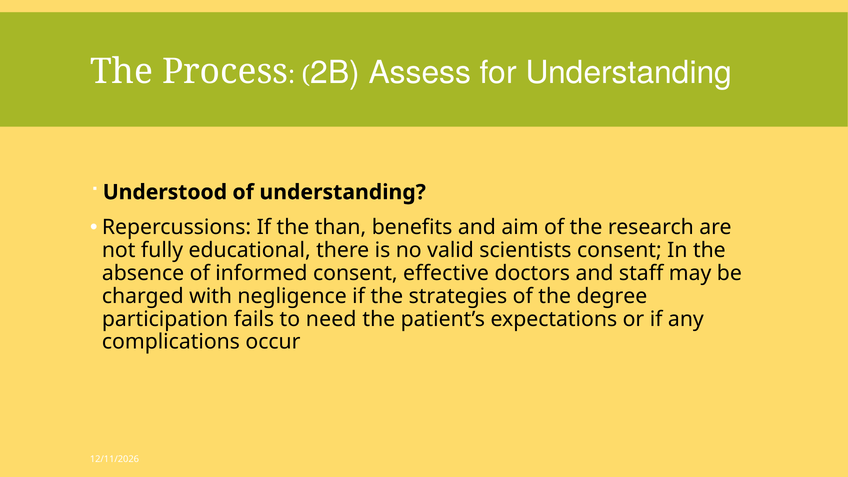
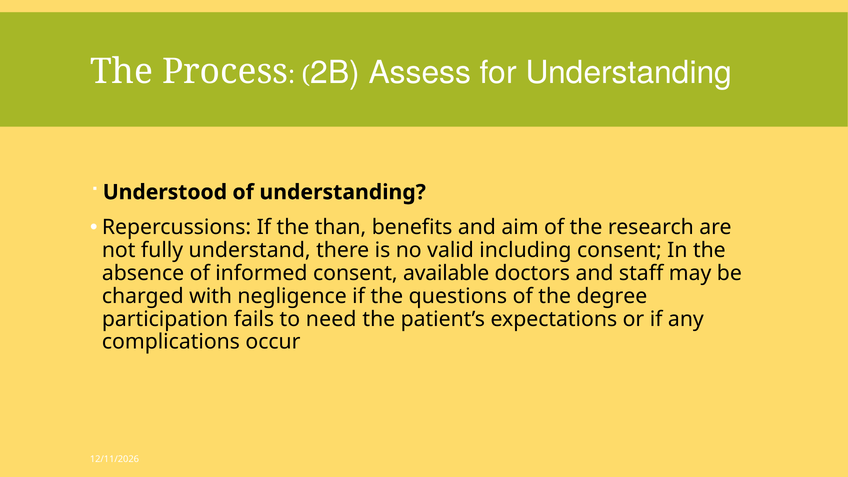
educational: educational -> understand (250, 250)
scientists: scientists -> including (525, 250)
effective: effective -> available (446, 273)
strategies: strategies -> questions (458, 296)
